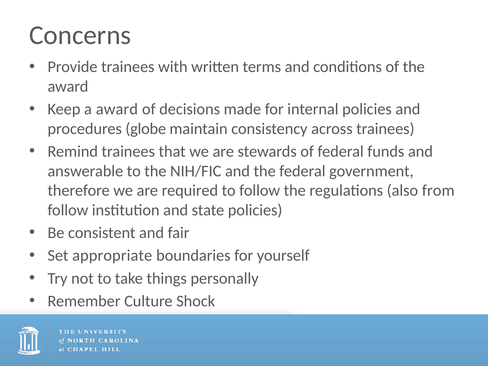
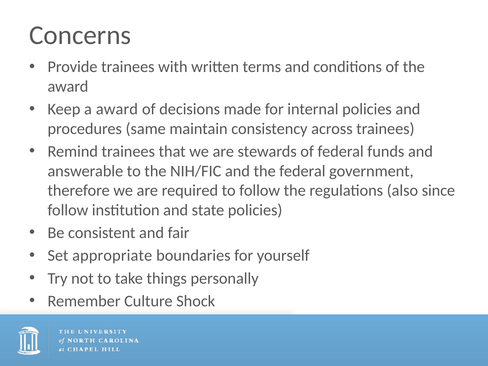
globe: globe -> same (146, 129)
from: from -> since (438, 191)
